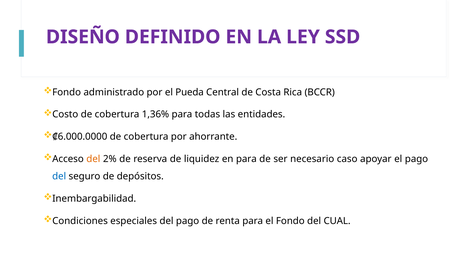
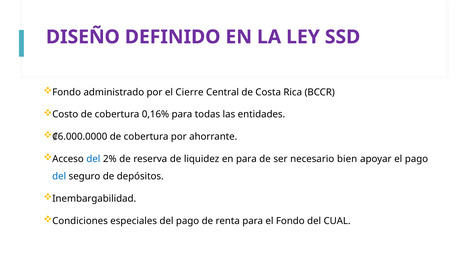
Pueda: Pueda -> Cierre (189, 92)
1,36%: 1,36% -> 0,16% (155, 114)
del colour: orange -> blue (93, 159)
caso: caso -> bien (347, 159)
